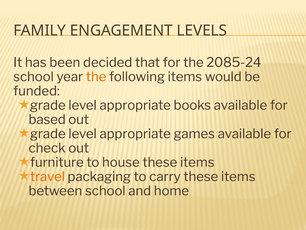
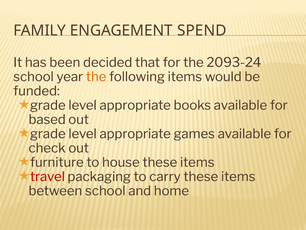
LEVELS: LEVELS -> SPEND (202, 30)
2085-24: 2085-24 -> 2093-24 (234, 62)
travel colour: orange -> red (47, 176)
